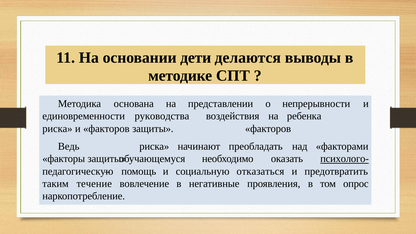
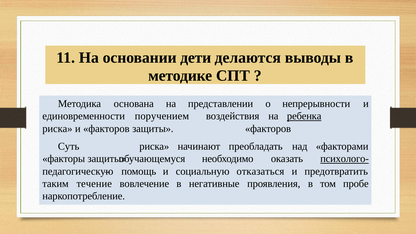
руководства: руководства -> поручением (162, 116)
ребенка underline: none -> present (304, 116)
Ведь: Ведь -> Суть (69, 146)
опрос: опрос -> пробе (356, 184)
